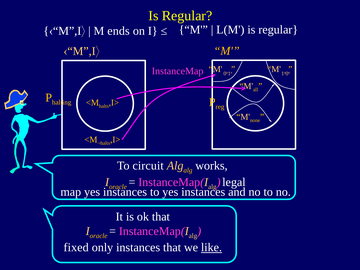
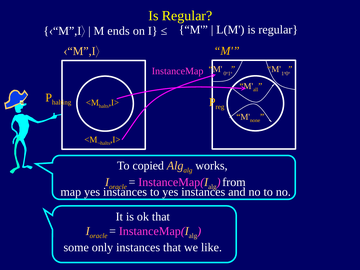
circuit: circuit -> copied (148, 166)
legal: legal -> from (234, 182)
fixed: fixed -> some (76, 247)
like underline: present -> none (211, 247)
